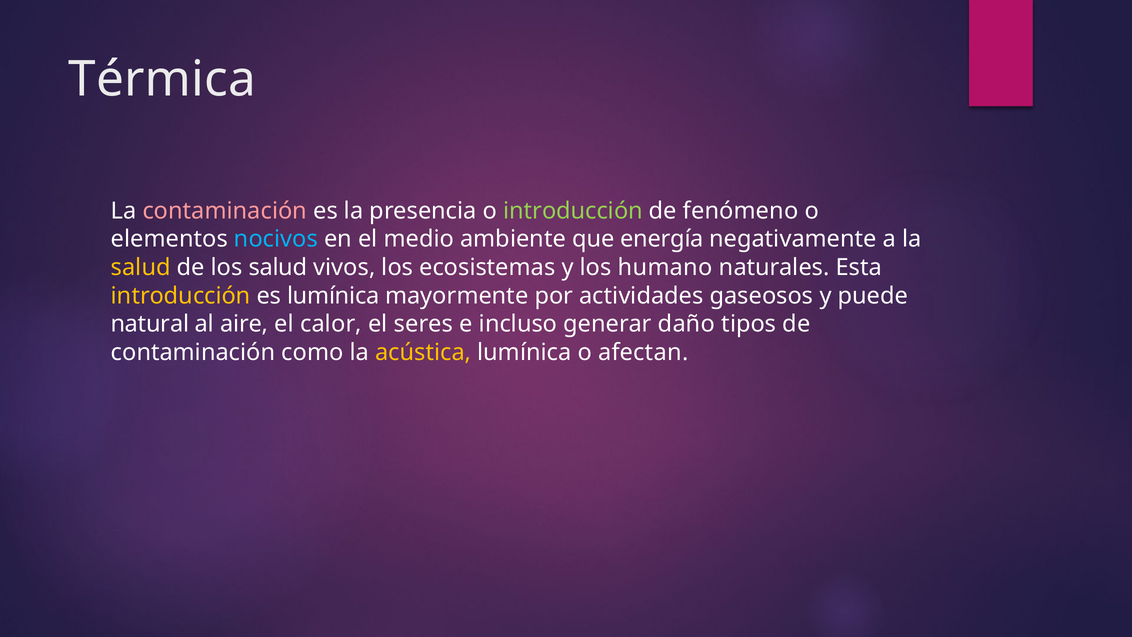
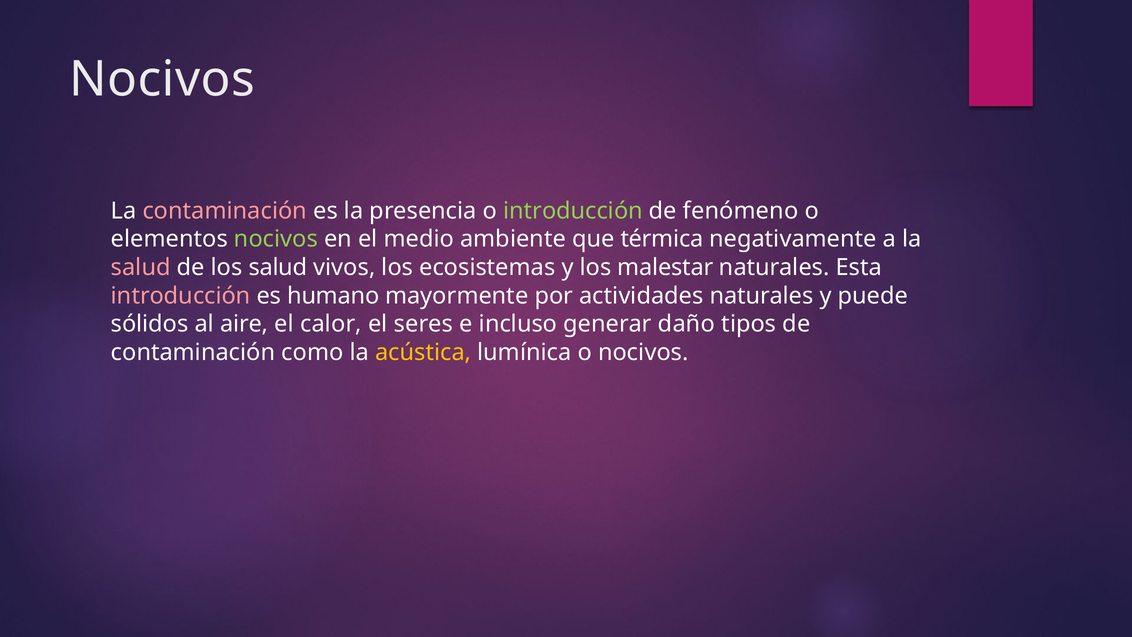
Térmica: Térmica -> Nocivos (162, 79)
nocivos colour: light blue -> light green (276, 239)
energía: energía -> térmica (662, 239)
salud colour: yellow -> pink (141, 267)
humano: humano -> malestar (665, 267)
introducción colour: yellow -> pink (181, 296)
es lumínica: lumínica -> humano (333, 296)
actividades gaseosos: gaseosos -> naturales (762, 296)
natural: natural -> sólidos (150, 324)
o afectan: afectan -> nocivos (643, 352)
